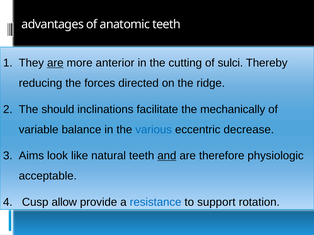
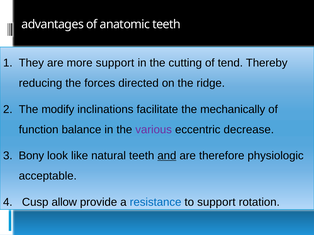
are underline: present -> none (55, 63)
more anterior: anterior -> support (115, 63)
sulci: sulci -> tend (230, 63)
should: should -> modify (58, 110)
variable: variable -> function (39, 130)
various colour: blue -> purple (154, 130)
Aims: Aims -> Bony (31, 156)
